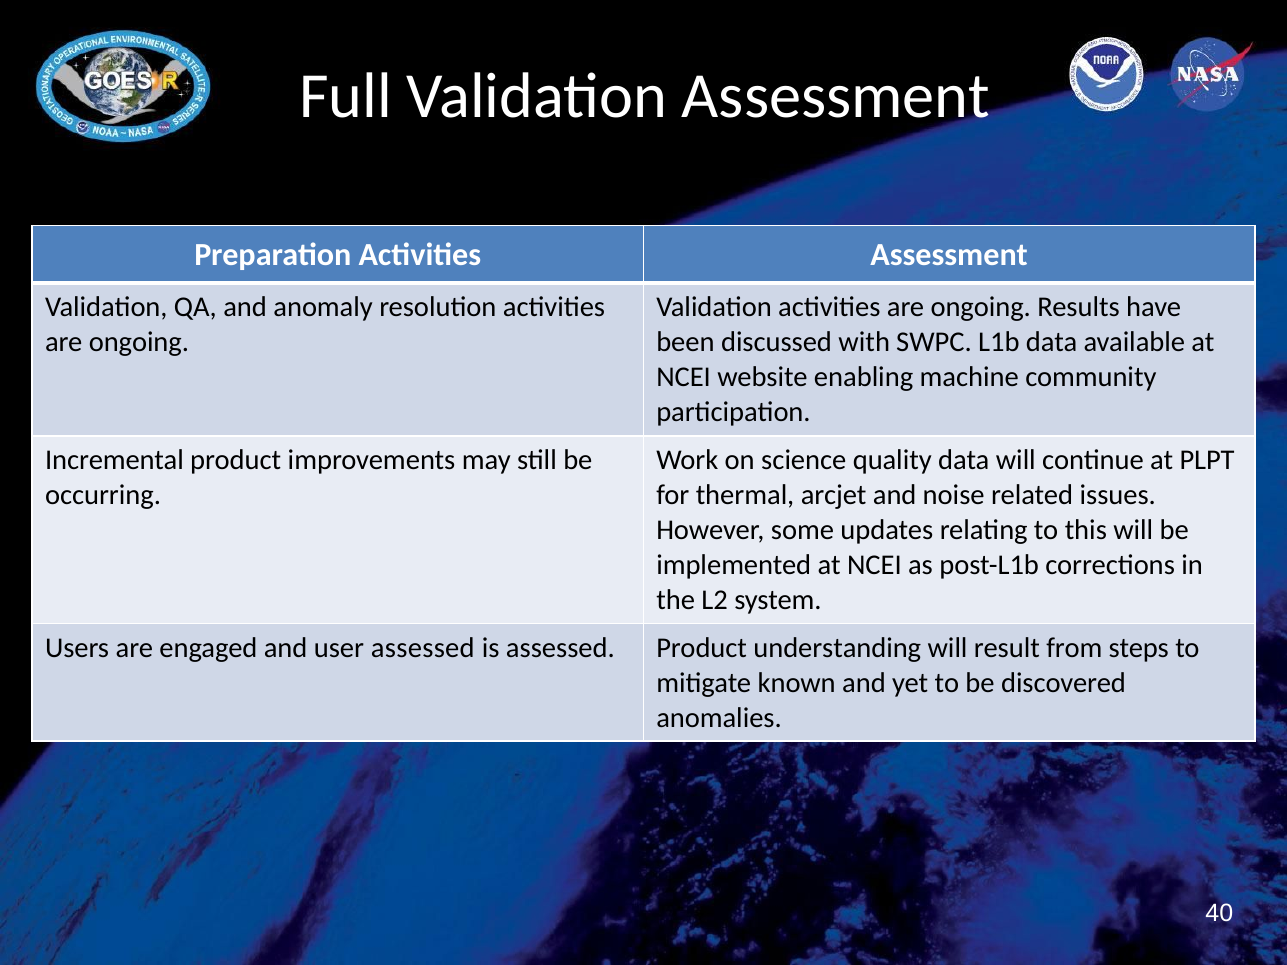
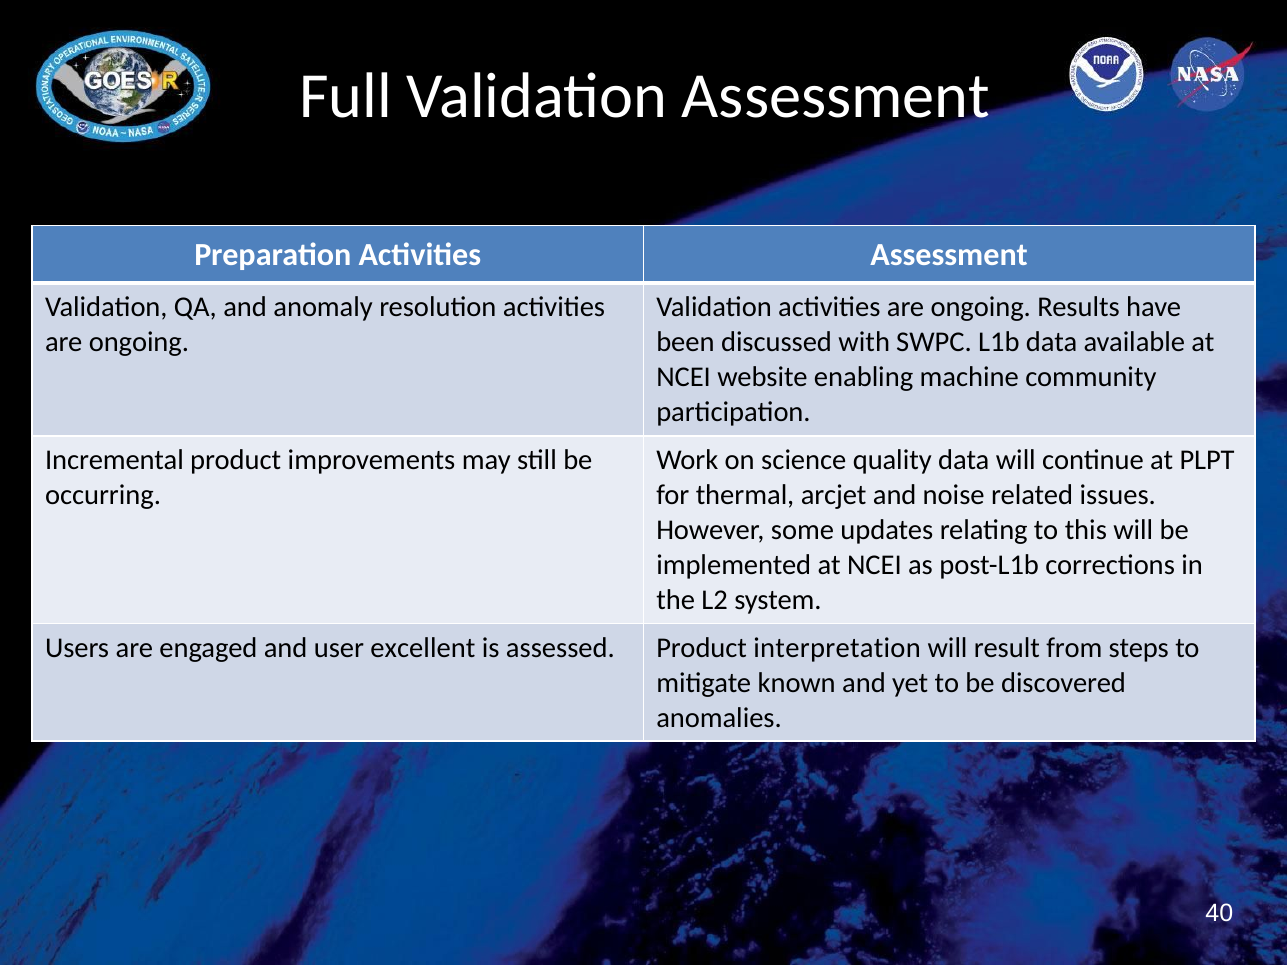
user assessed: assessed -> excellent (423, 648)
understanding: understanding -> interpretation (837, 648)
